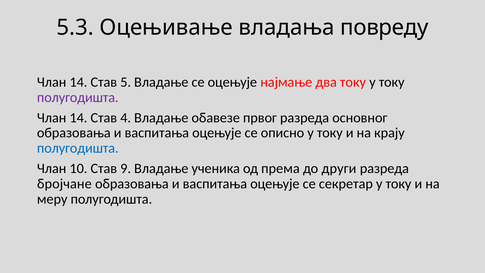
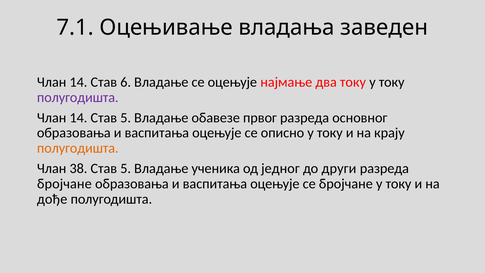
5.3: 5.3 -> 7.1 (75, 27)
повреду: повреду -> заведен (384, 27)
5: 5 -> 6 (126, 82)
14 Став 4: 4 -> 5 (126, 118)
полугодишта colour: blue -> orange (78, 148)
10: 10 -> 38 (78, 169)
9: 9 -> 5 (126, 169)
према: према -> једног (280, 169)
се секретар: секретар -> бројчане (346, 184)
меру: меру -> дође (52, 199)
